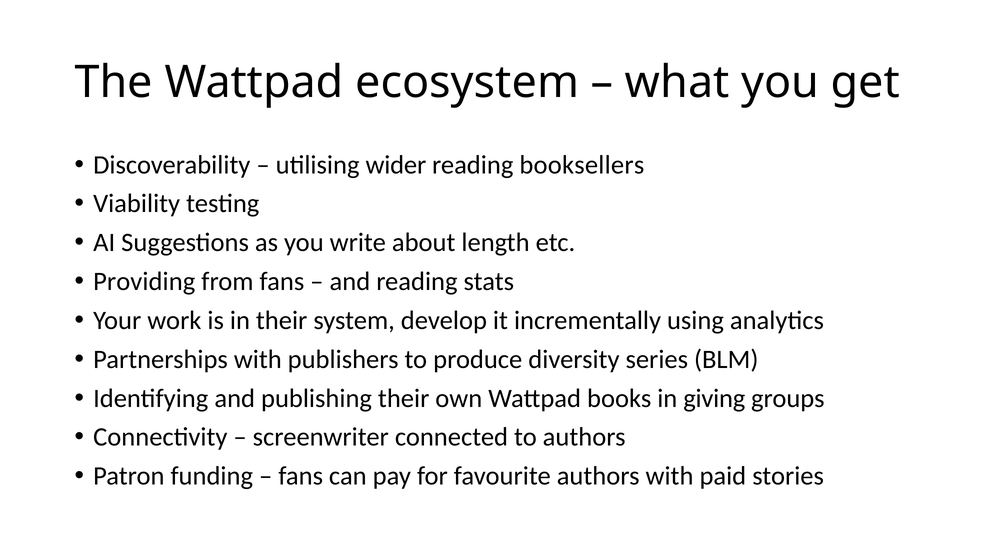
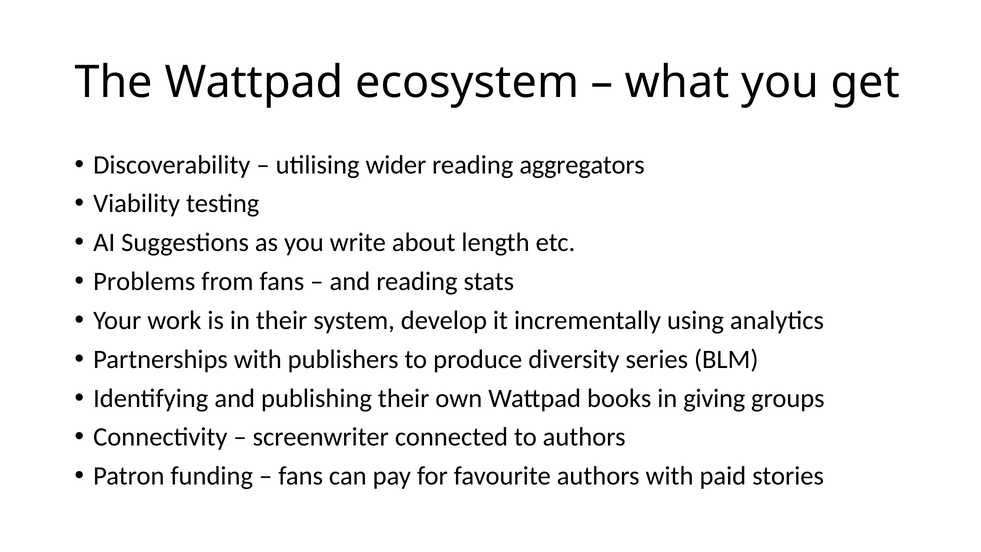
booksellers: booksellers -> aggregators (582, 165)
Providing: Providing -> Problems (144, 281)
